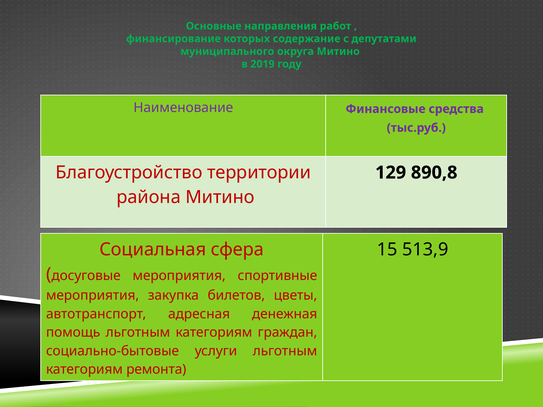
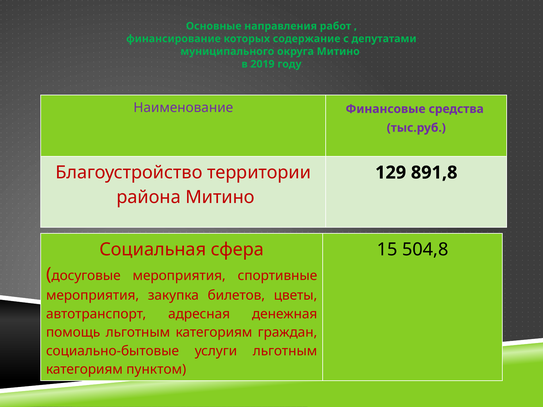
890,8: 890,8 -> 891,8 (434, 173)
513,9: 513,9 -> 504,8 (425, 250)
ремонта: ремонта -> пунктом (156, 370)
